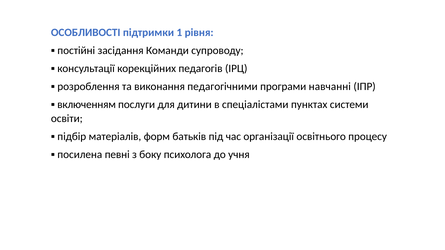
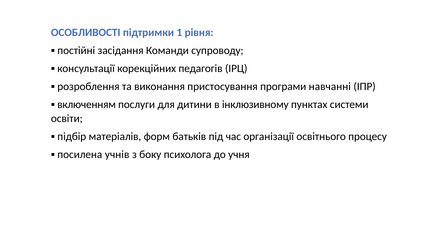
педагогічними: педагогічними -> пристосування (223, 86)
спеціалістами: спеціалістами -> інклюзивному (255, 104)
певні: певні -> учнів (117, 155)
